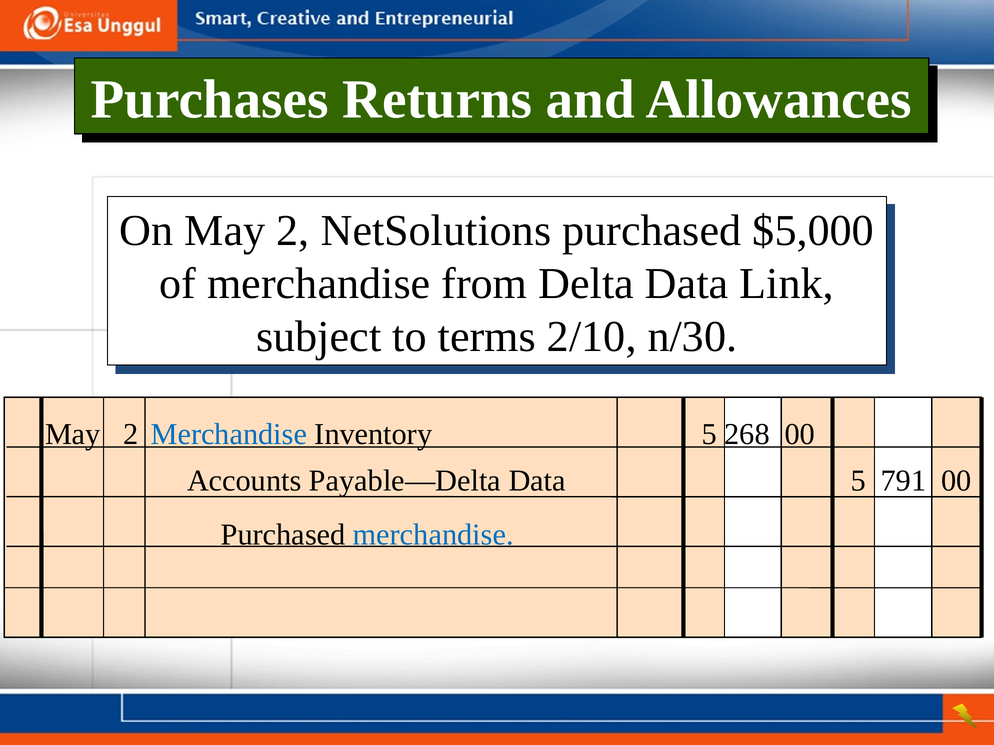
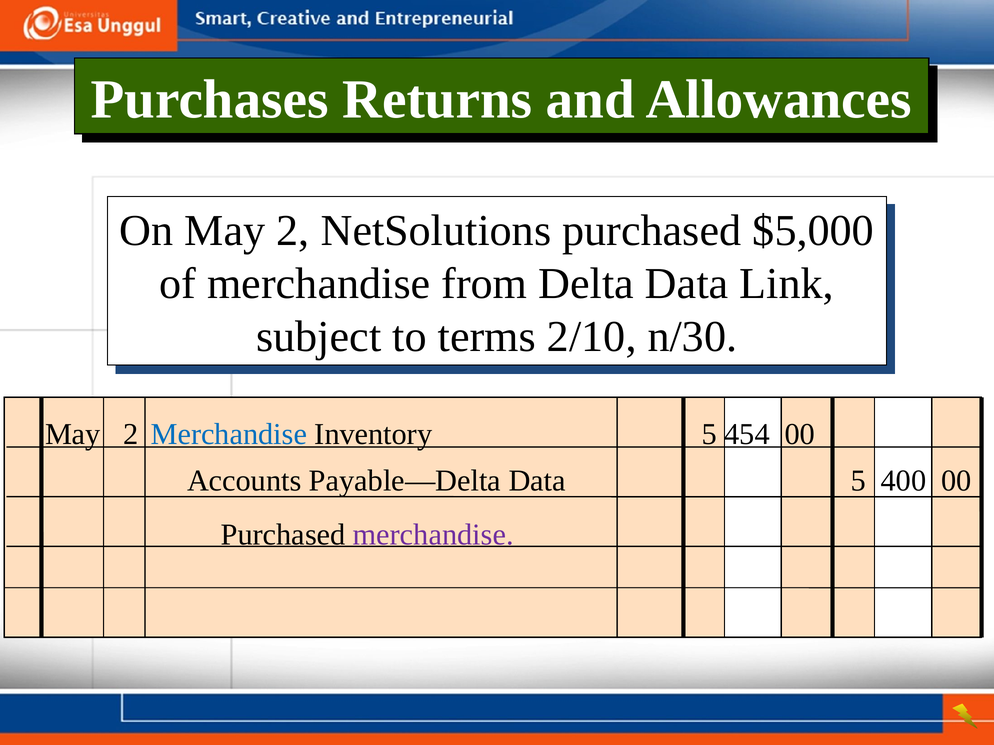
268: 268 -> 454 (747, 434)
791: 791 -> 400 (904, 481)
merchandise colour: blue -> purple (433, 535)
